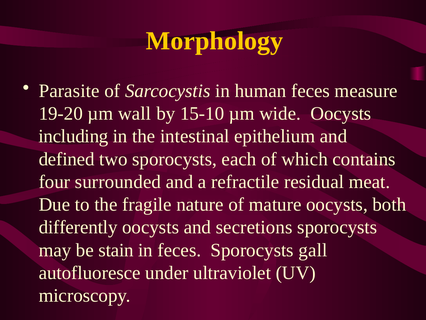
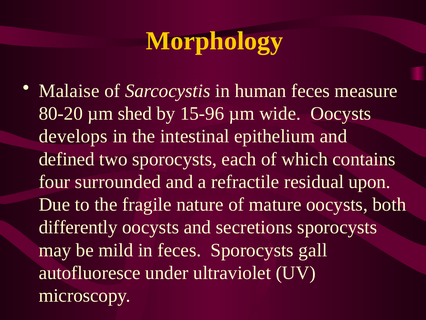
Parasite: Parasite -> Malaise (69, 91)
19-20: 19-20 -> 80-20 (61, 113)
wall: wall -> shed (135, 113)
15-10: 15-10 -> 15-96 (202, 113)
including: including -> develops (73, 136)
meat: meat -> upon (370, 182)
stain: stain -> mild (116, 250)
